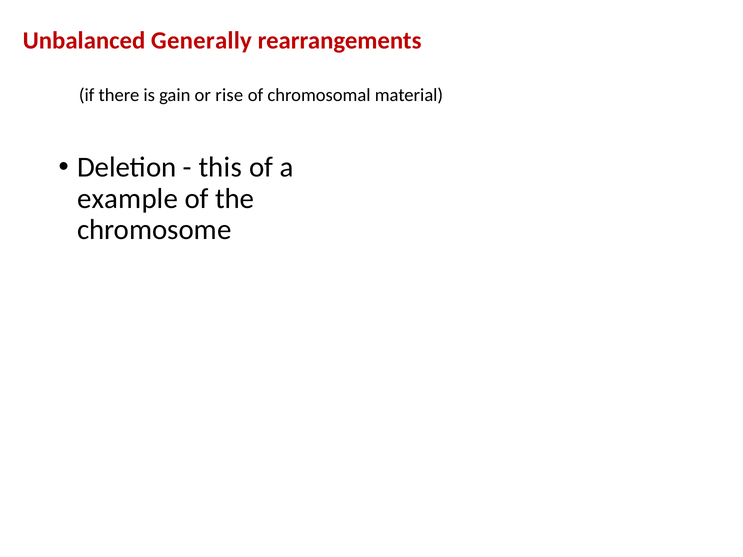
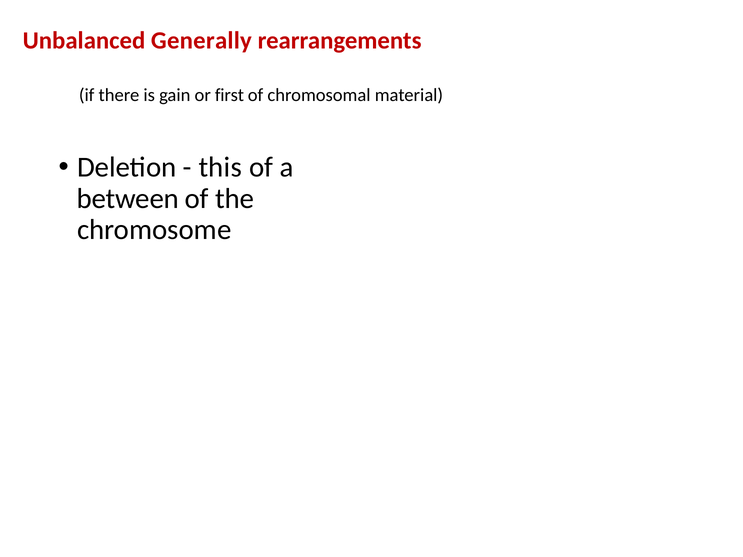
rise: rise -> first (229, 95)
example: example -> between (128, 199)
